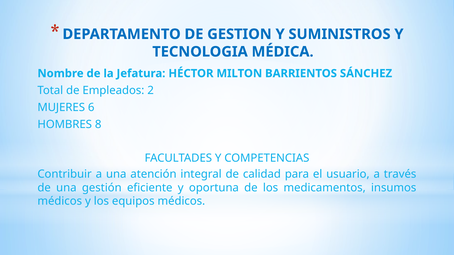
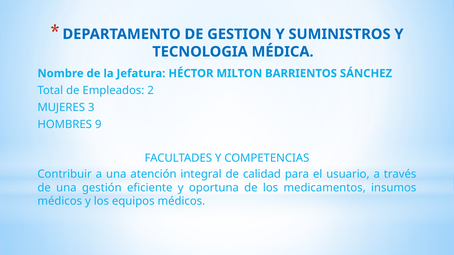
6: 6 -> 3 (91, 107)
8: 8 -> 9 (98, 124)
